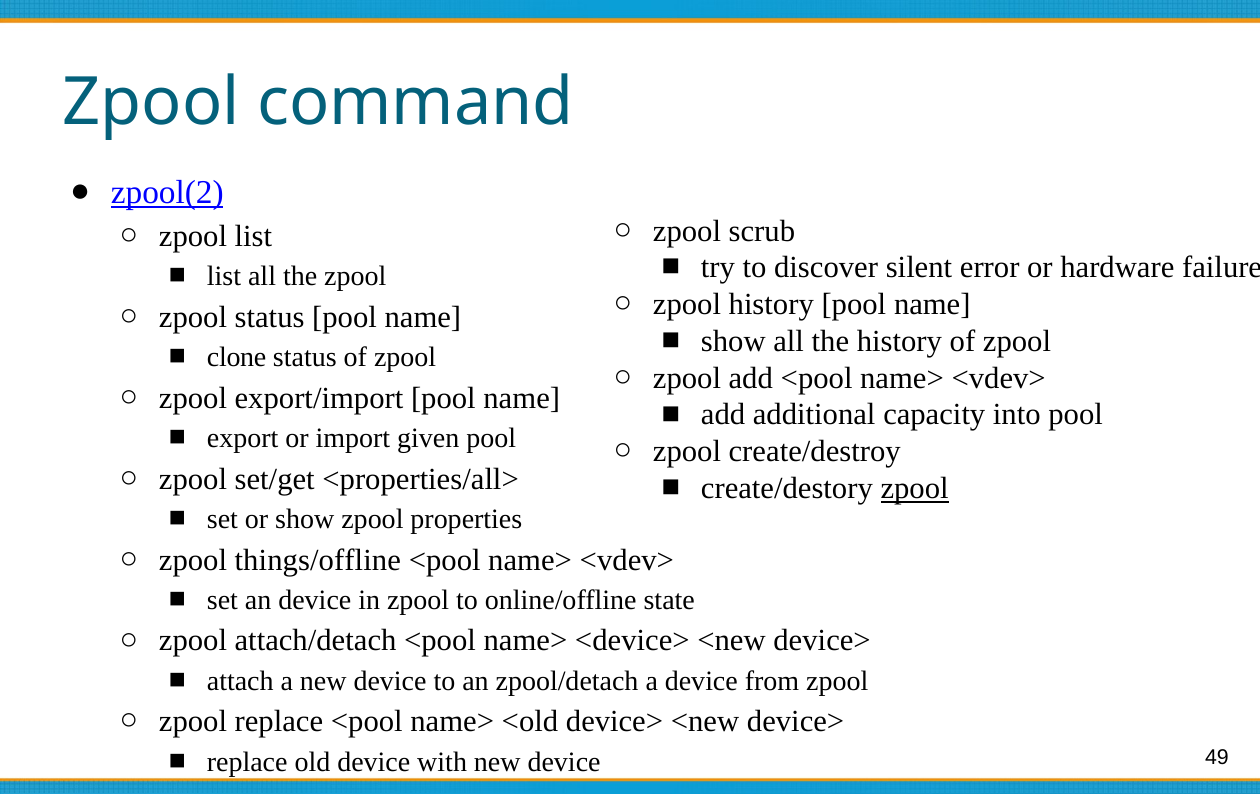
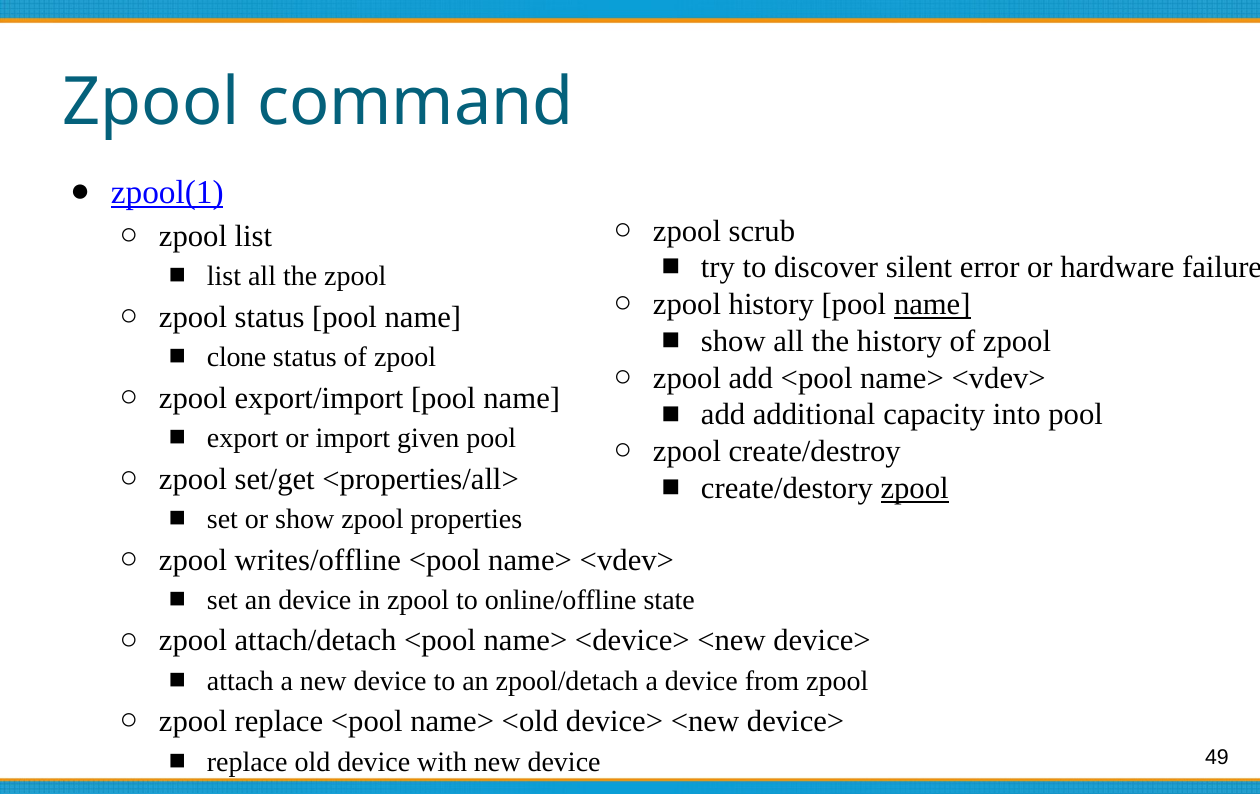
zpool(2: zpool(2 -> zpool(1 (167, 193)
name underline: none -> present (932, 304)
things/offline: things/offline -> writes/offline (318, 560)
